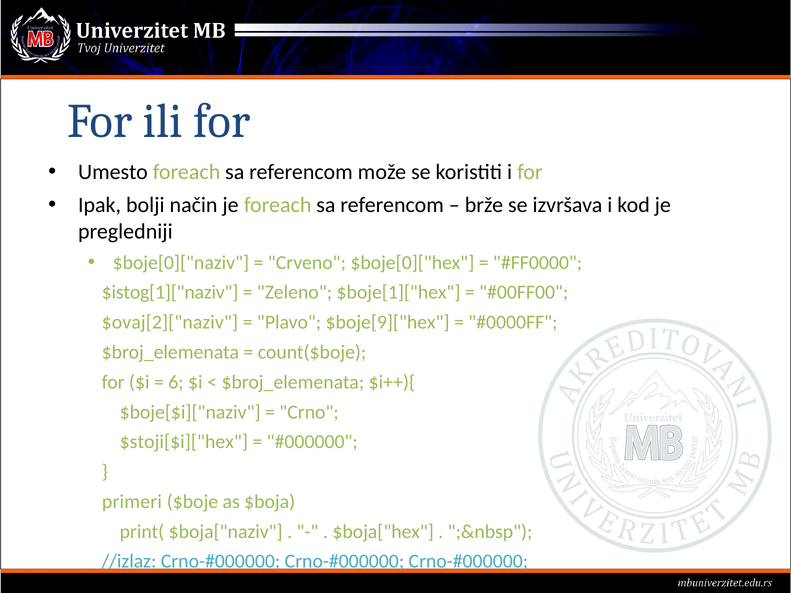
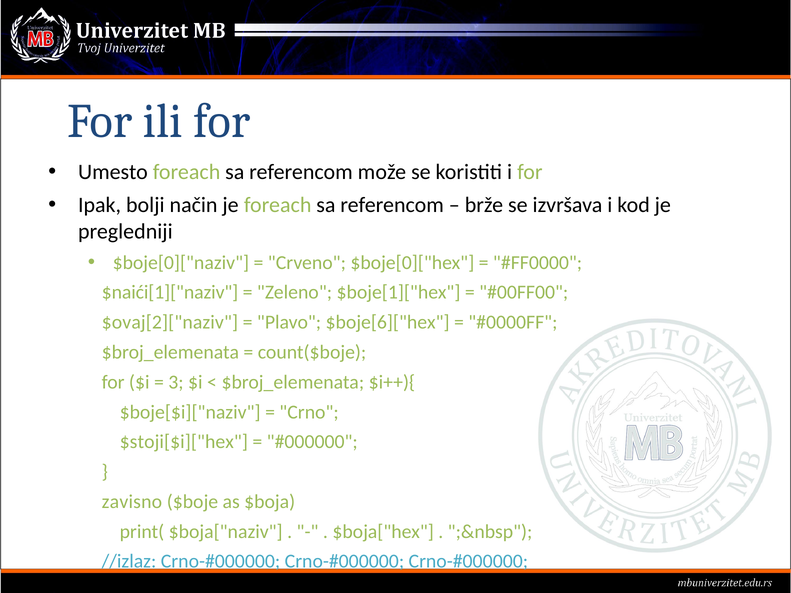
$istog[1]["naziv: $istog[1]["naziv -> $naići[1]["naziv (170, 293)
$boje[9]["hex: $boje[9]["hex -> $boje[6]["hex (388, 322)
6: 6 -> 3 (176, 382)
primeri: primeri -> zavisno (132, 502)
